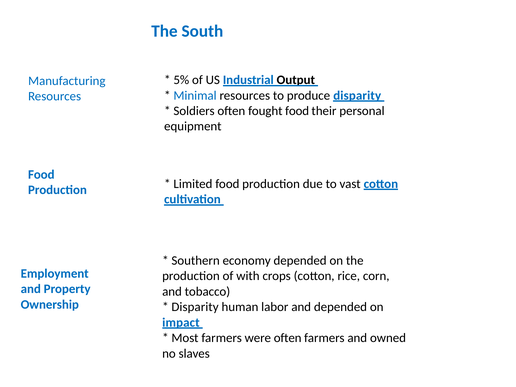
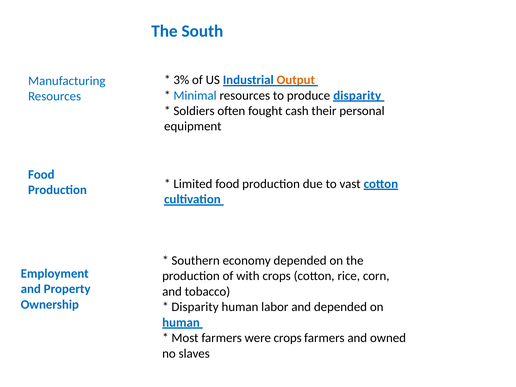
5%: 5% -> 3% (181, 80)
Output colour: black -> orange (296, 80)
fought food: food -> cash (297, 111)
impact: impact -> human (181, 322)
were often: often -> crops (288, 338)
